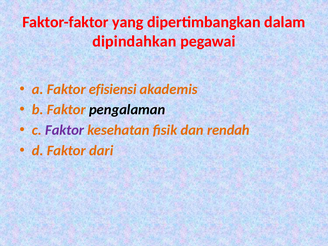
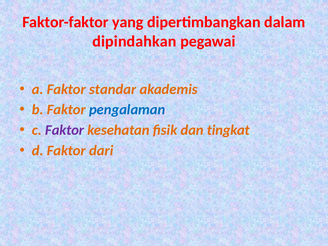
efisiensi: efisiensi -> standar (113, 89)
pengalaman colour: black -> blue (127, 110)
rendah: rendah -> tingkat (228, 130)
